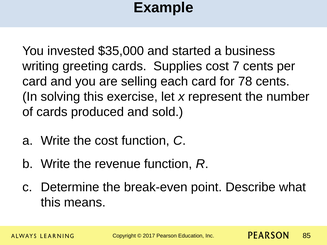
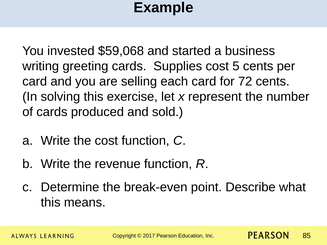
$35,000: $35,000 -> $59,068 (121, 51)
7: 7 -> 5 (236, 66)
78: 78 -> 72 (245, 82)
